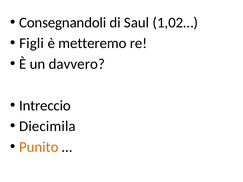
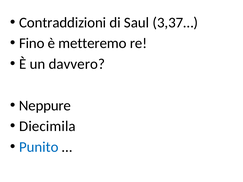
Consegnandoli: Consegnandoli -> Contraddizioni (63, 23)
1,02…: 1,02… -> 3,37… (175, 23)
Figli: Figli -> Fino (32, 43)
Intreccio: Intreccio -> Neppure (45, 106)
Punito colour: orange -> blue (39, 147)
